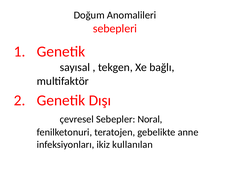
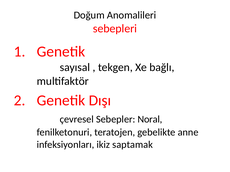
kullanılan: kullanılan -> saptamak (133, 145)
